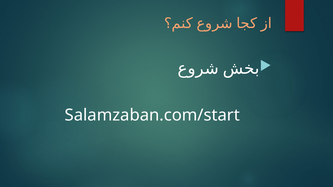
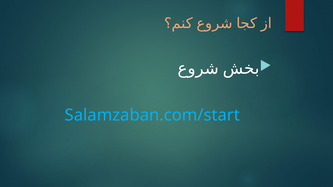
Salamzaban.com/start colour: white -> light blue (152, 115)
